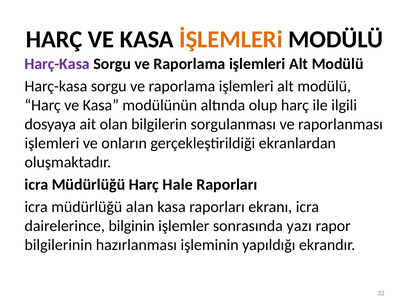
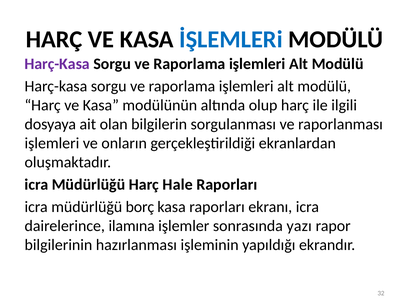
İŞLEMLERi colour: orange -> blue (231, 40)
alan: alan -> borç (140, 207)
bilginin: bilginin -> ilamına (132, 226)
